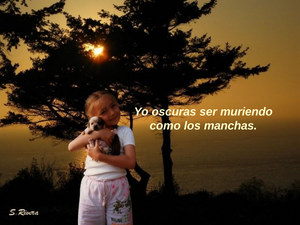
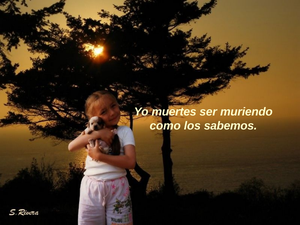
oscuras: oscuras -> muertes (174, 112)
manchas: manchas -> sabemos (231, 126)
